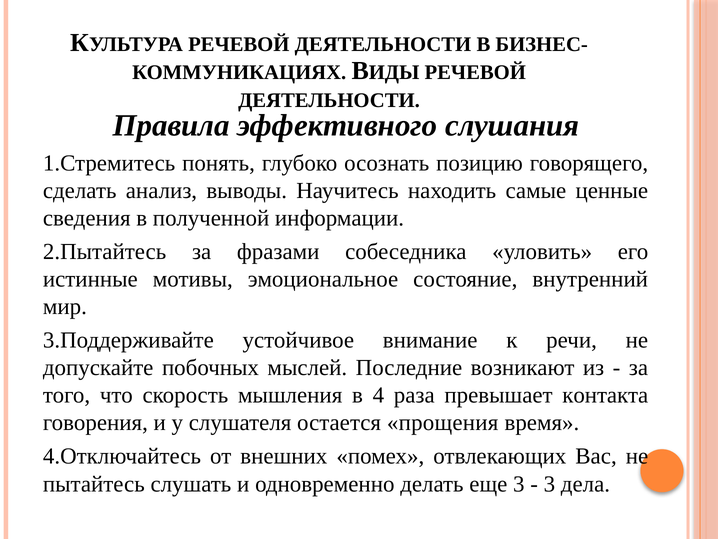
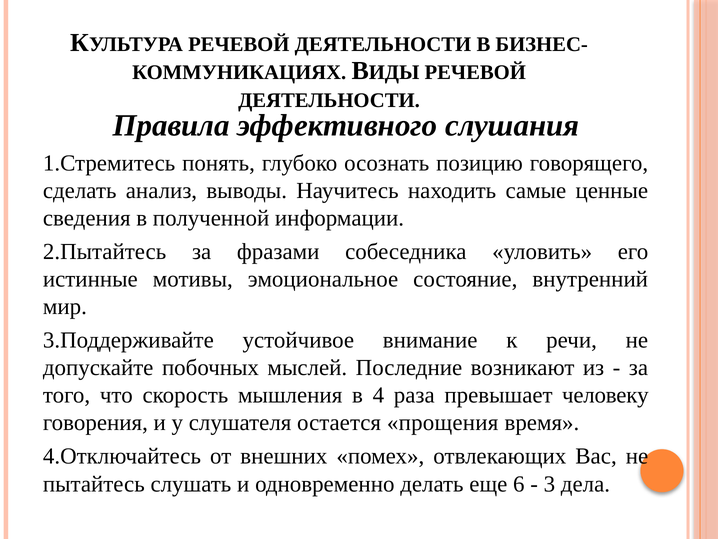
контакта: контакта -> человеку (605, 395)
еще 3: 3 -> 6 (519, 484)
